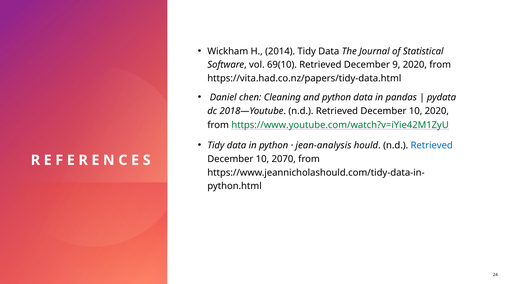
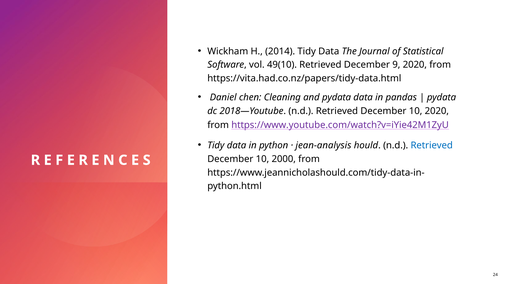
69(10: 69(10 -> 49(10 (282, 65)
and python: python -> pydata (337, 97)
https://www.youtube.com/watch?v=iYie42M1ZyU colour: green -> purple (340, 125)
2070: 2070 -> 2000 (284, 159)
